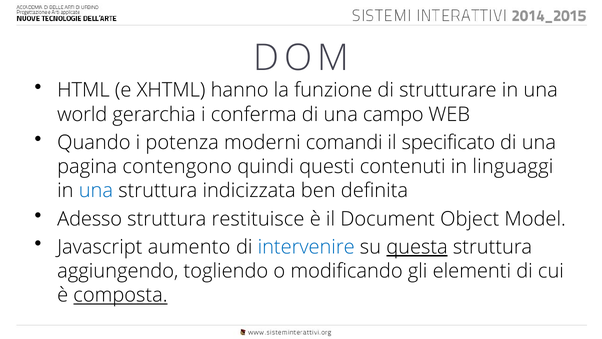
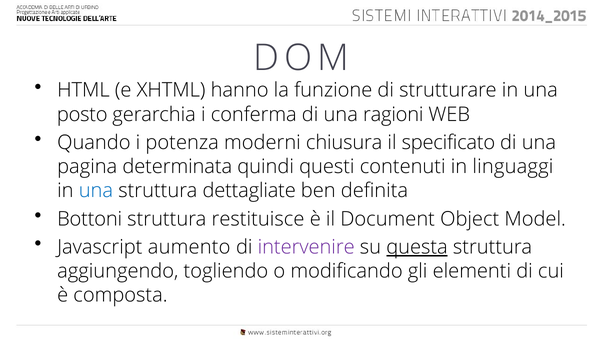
world: world -> posto (82, 114)
campo: campo -> ragioni (393, 114)
comandi: comandi -> chiusura (344, 142)
contengono: contengono -> determinata (177, 166)
indicizzata: indicizzata -> dettagliate (249, 191)
Adesso: Adesso -> Bottoni (90, 219)
intervenire colour: blue -> purple (306, 247)
composta underline: present -> none (120, 295)
